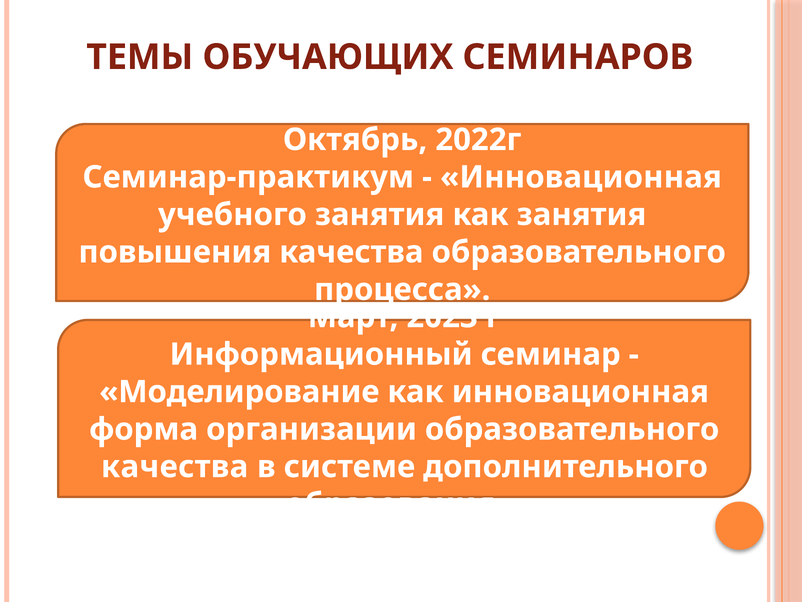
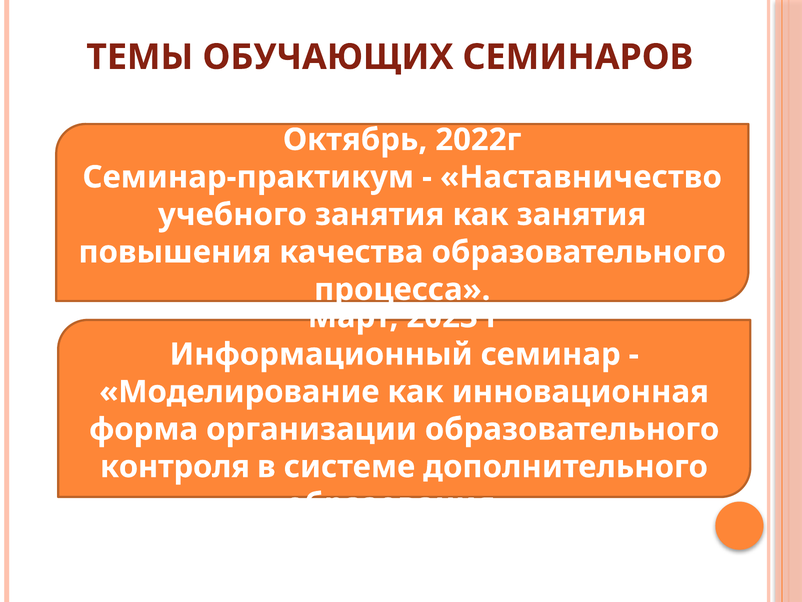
Инновационная: Инновационная -> Наставничество (581, 177)
качества: качества -> контроля (175, 466)
